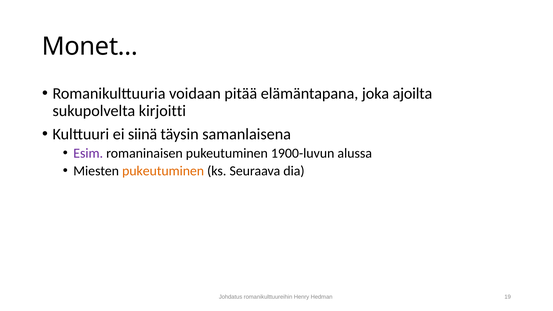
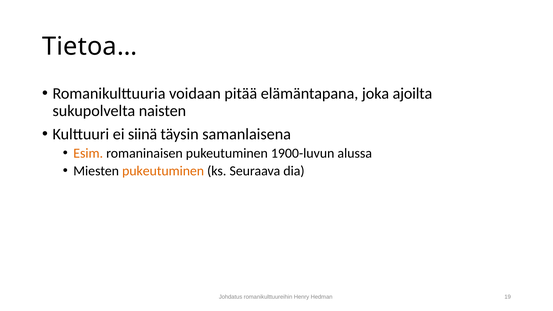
Monet…: Monet… -> Tietoa… (90, 46)
kirjoitti: kirjoitti -> naisten (162, 111)
Esim colour: purple -> orange (88, 153)
